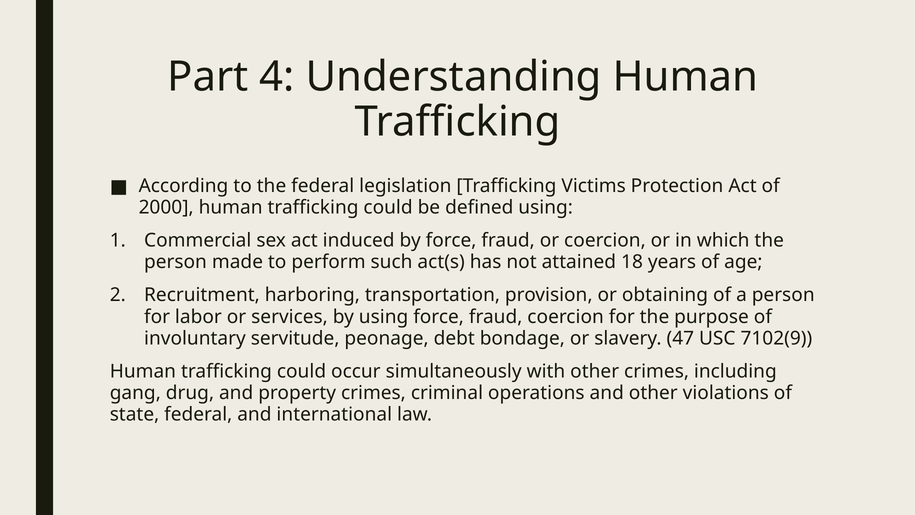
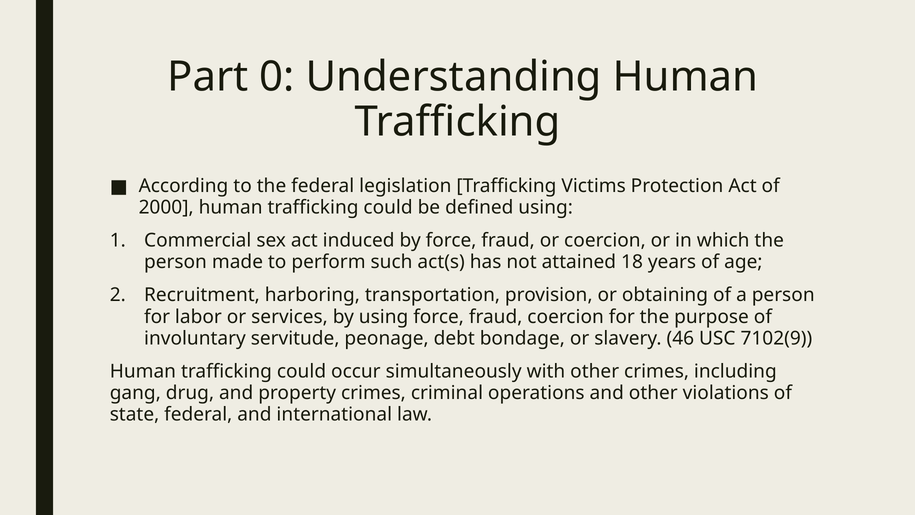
4: 4 -> 0 (277, 77)
47: 47 -> 46 (680, 338)
